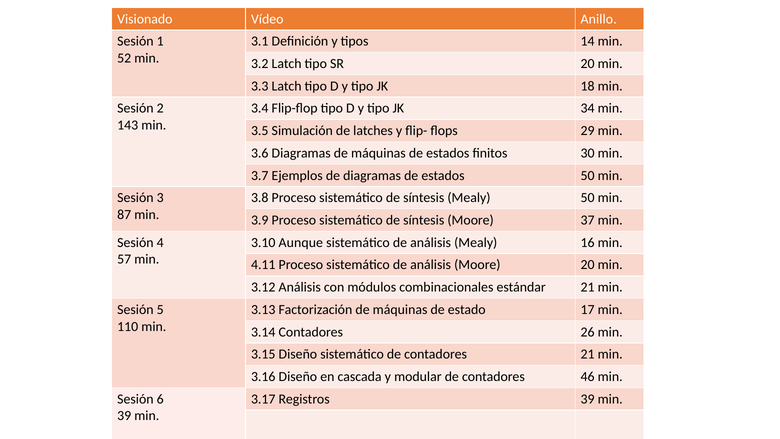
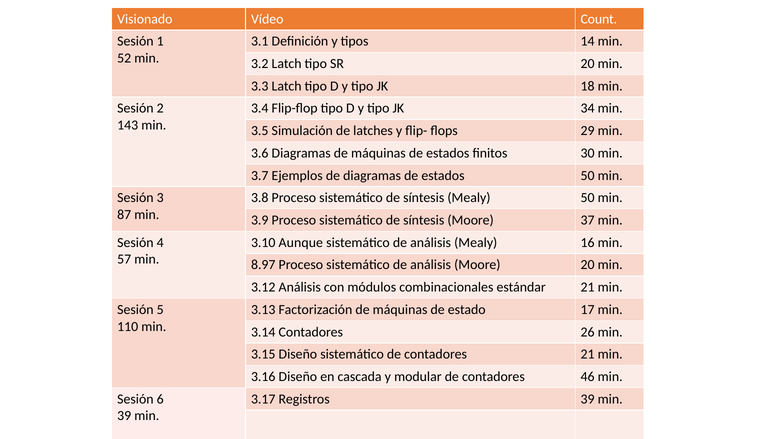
Anillo: Anillo -> Count (599, 19)
4.11: 4.11 -> 8.97 (263, 265)
